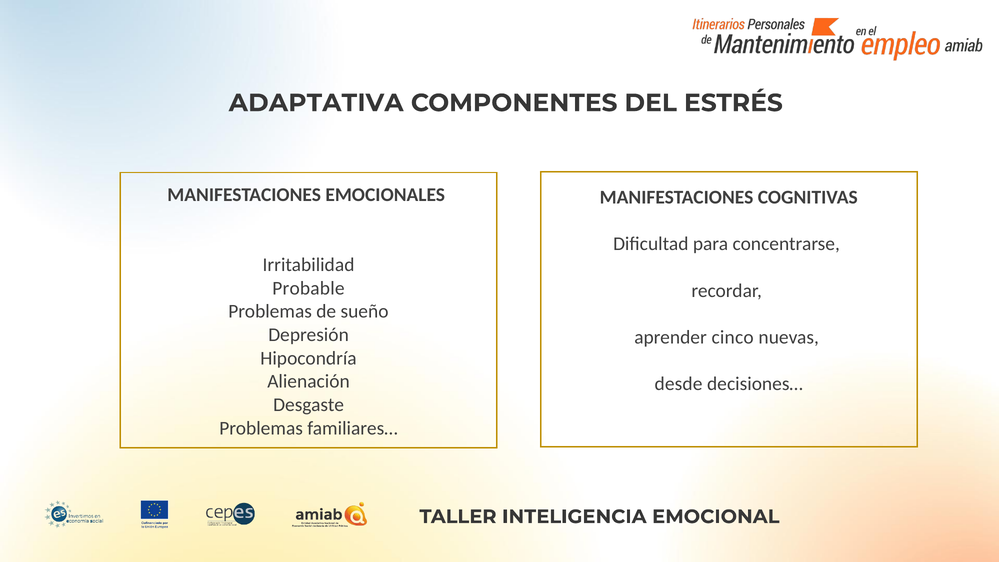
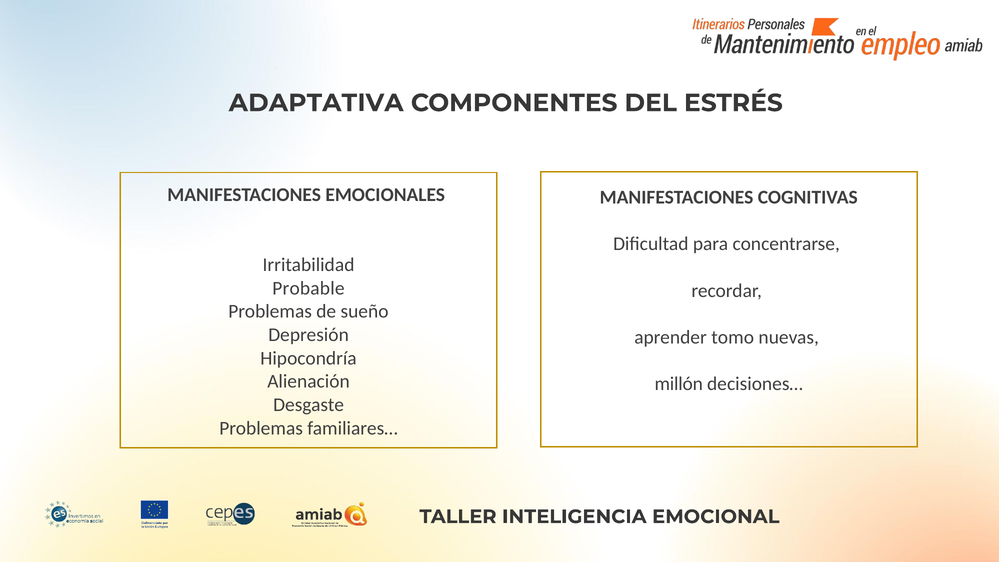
cinco: cinco -> tomo (733, 337)
desde: desde -> millón (679, 384)
